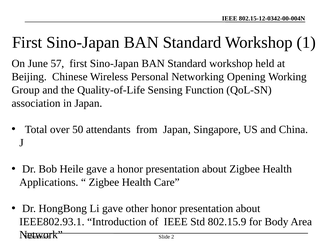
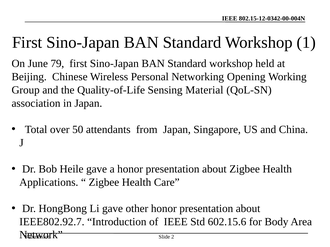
57: 57 -> 79 (57, 64)
Function: Function -> Material (204, 90)
IEEE802.93.1: IEEE802.93.1 -> IEEE802.92.7 (52, 222)
802.15.9: 802.15.9 -> 602.15.6 (227, 222)
